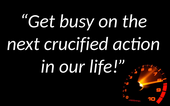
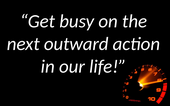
crucified: crucified -> outward (76, 44)
